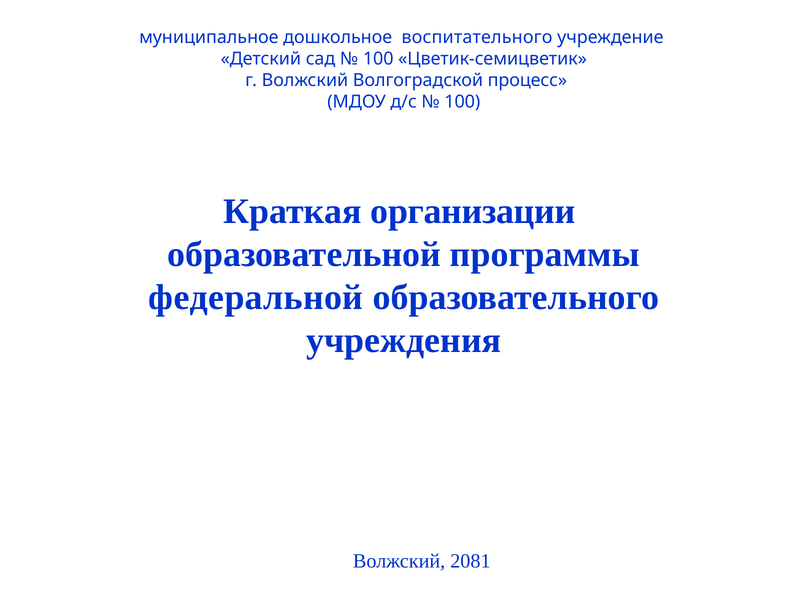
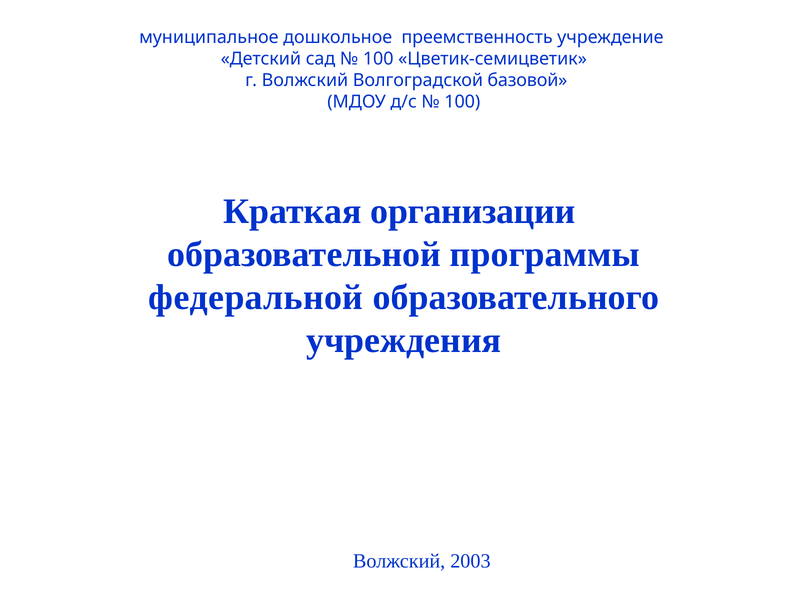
воспитательного: воспитательного -> преемственность (477, 37)
процесс: процесс -> базовой (527, 80)
2081: 2081 -> 2003 (470, 561)
